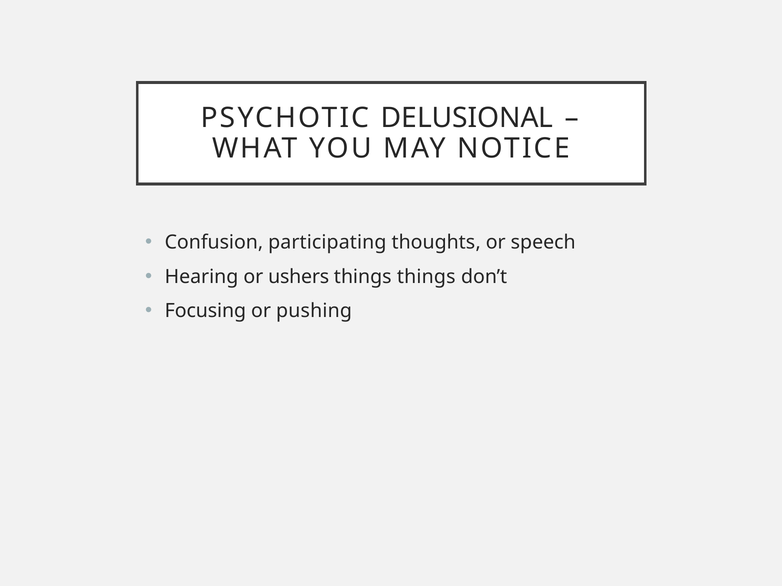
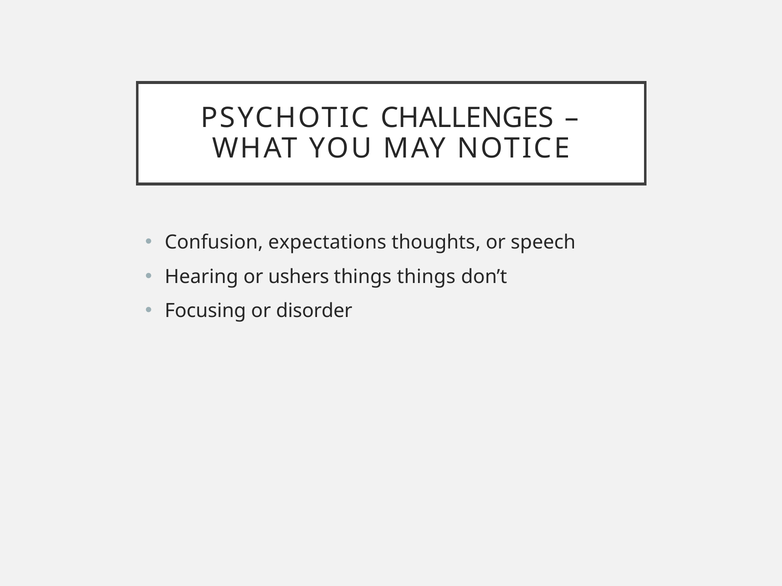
DELUSIONAL: DELUSIONAL -> CHALLENGES (467, 118)
participating: participating -> expectations (327, 243)
pushing: pushing -> disorder (314, 311)
